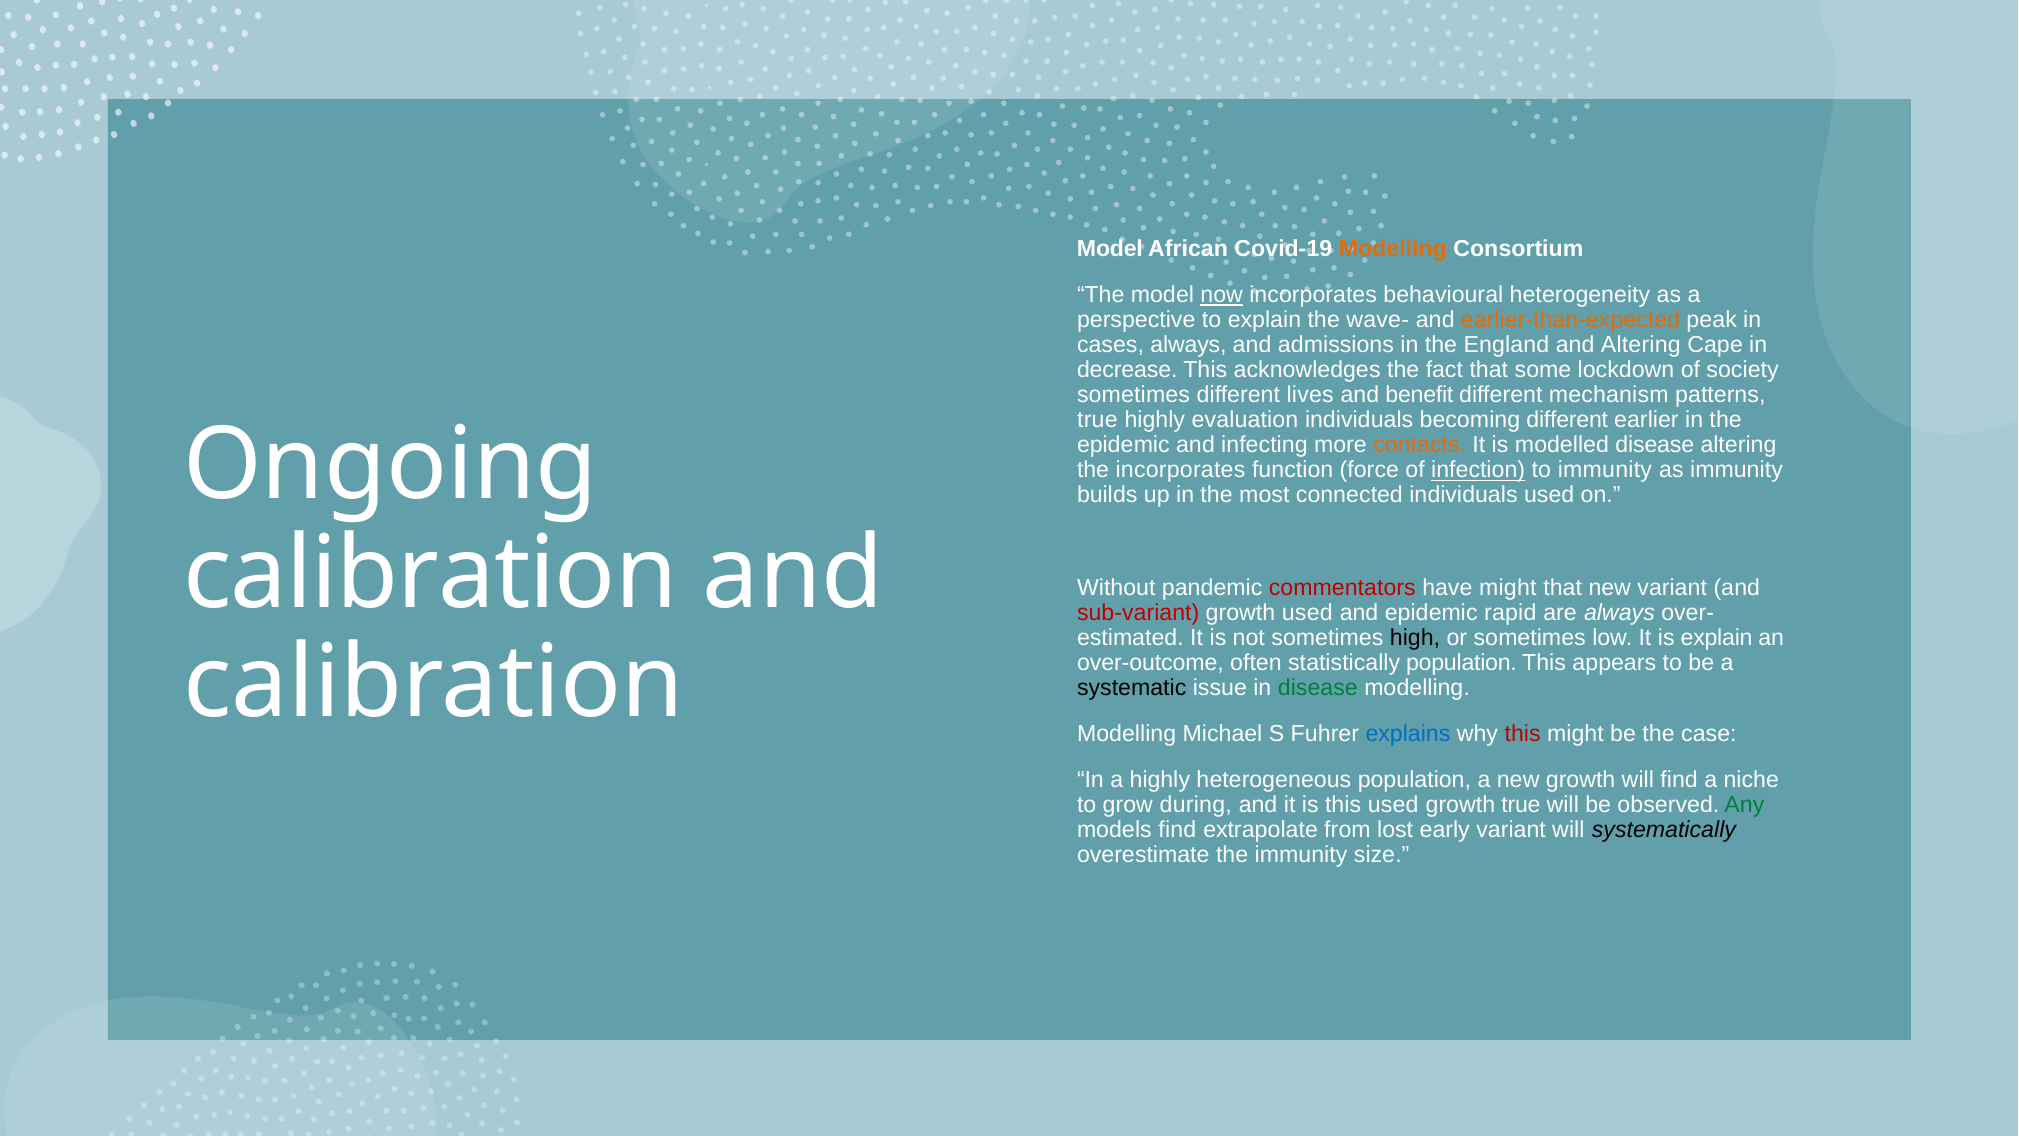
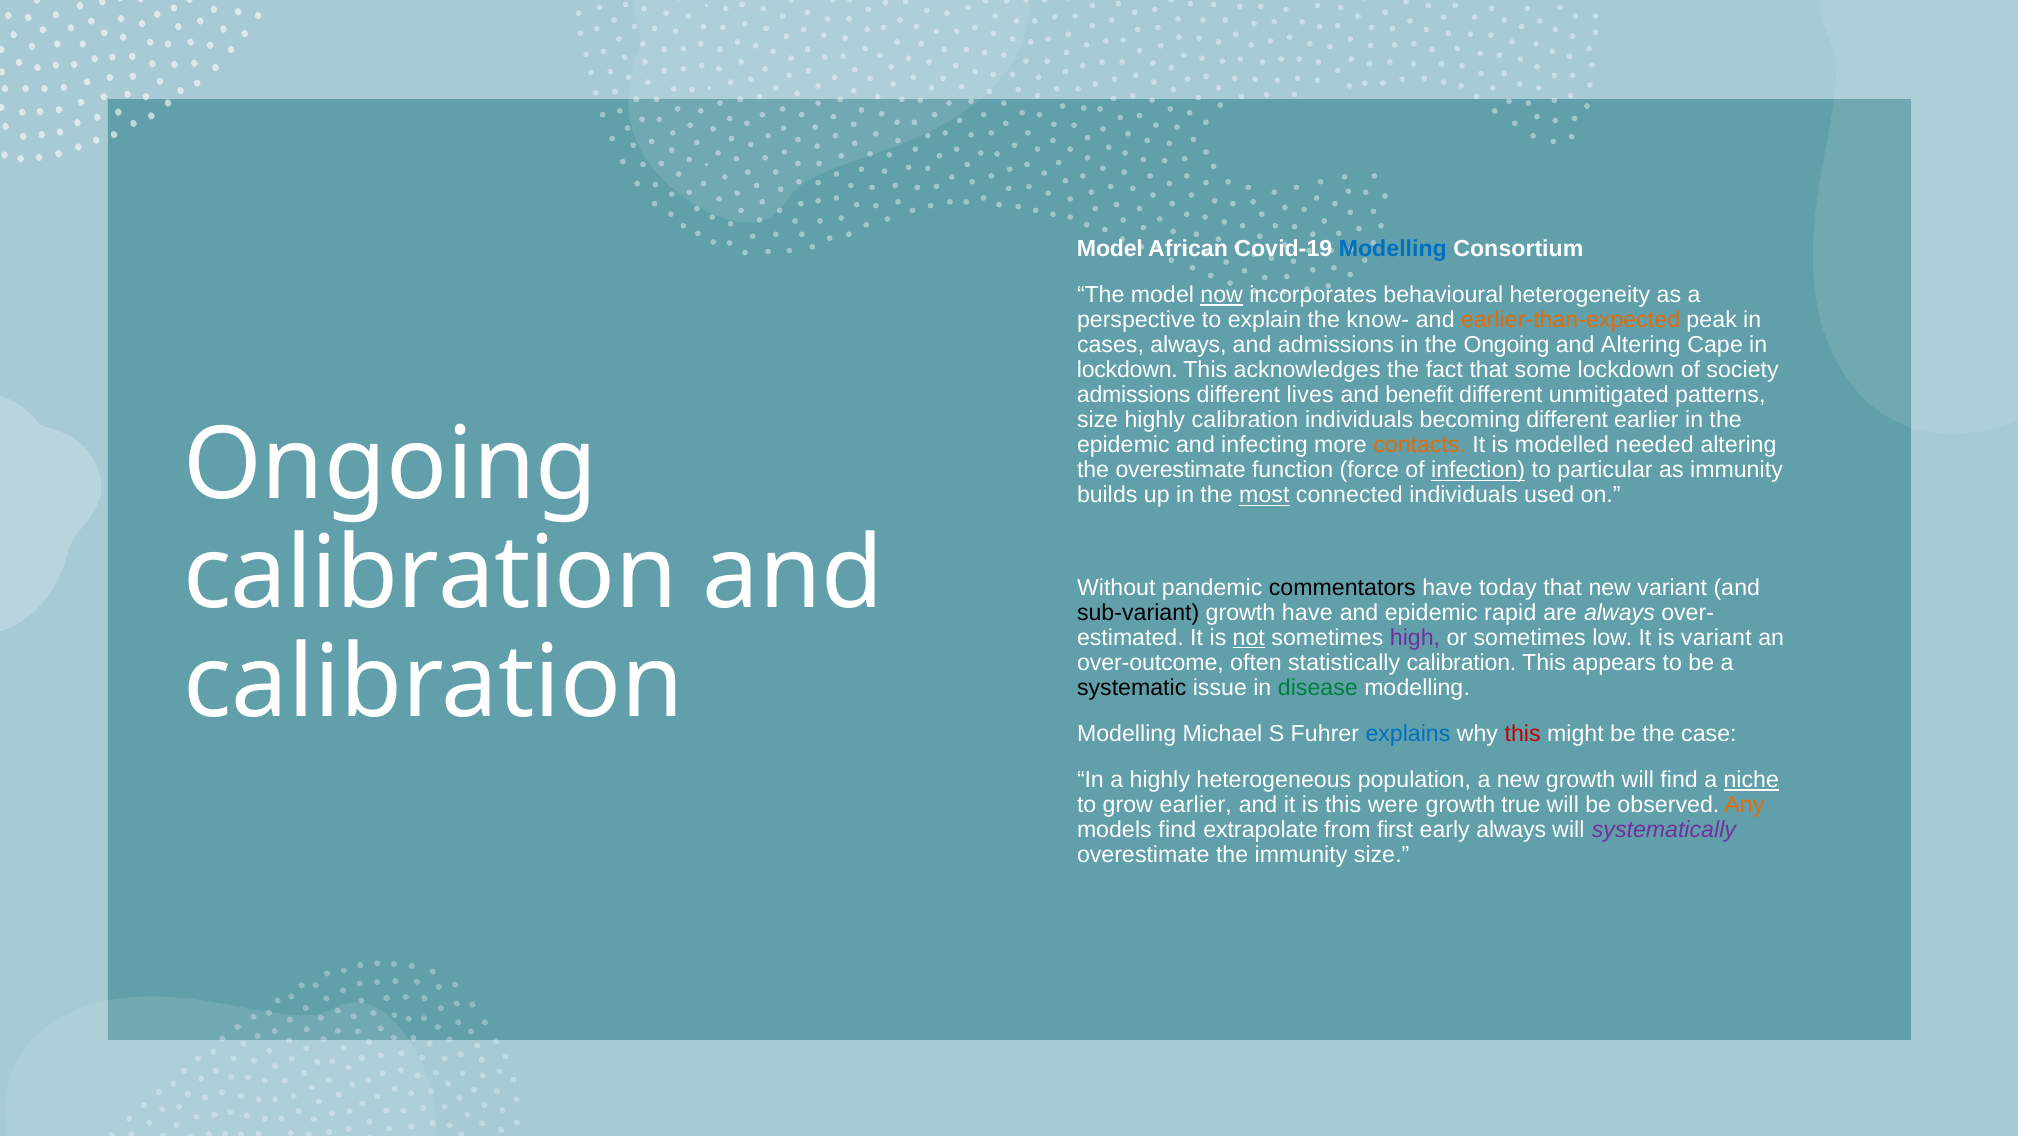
Modelling colour: orange -> blue (1393, 249)
wave-: wave- -> know- (1378, 320)
the England: England -> Ongoing (1507, 345)
decrease: decrease -> lockdown (1127, 370)
sometimes: sometimes -> admissions (1134, 395)
mechanism: mechanism -> unmitigated (1609, 395)
true: true -> size (1098, 420)
highly evaluation: evaluation -> calibration (1245, 420)
modelled disease: disease -> needed (1655, 445)
the incorporates: incorporates -> overestimate (1181, 470)
to immunity: immunity -> particular (1605, 470)
most underline: none -> present (1264, 495)
commentators colour: red -> black (1342, 587)
have might: might -> today (1508, 587)
sub-variant colour: red -> black (1138, 612)
growth used: used -> have (1307, 612)
not underline: none -> present (1249, 637)
high colour: black -> purple (1415, 637)
is explain: explain -> variant (1716, 637)
statistically population: population -> calibration (1461, 662)
niche underline: none -> present (1751, 780)
grow during: during -> earlier (1196, 805)
this used: used -> were (1393, 805)
Any colour: green -> orange (1744, 805)
lost: lost -> first (1395, 830)
early variant: variant -> always (1511, 830)
systematically colour: black -> purple (1664, 830)
